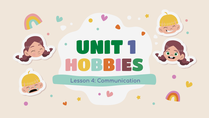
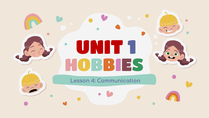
UNIT colour: green -> red (100, 47)
